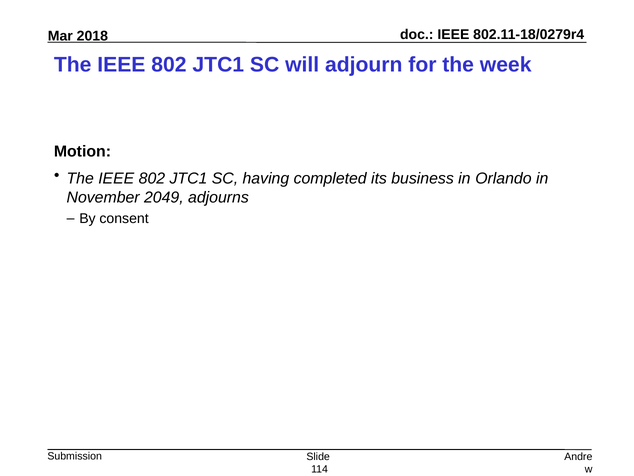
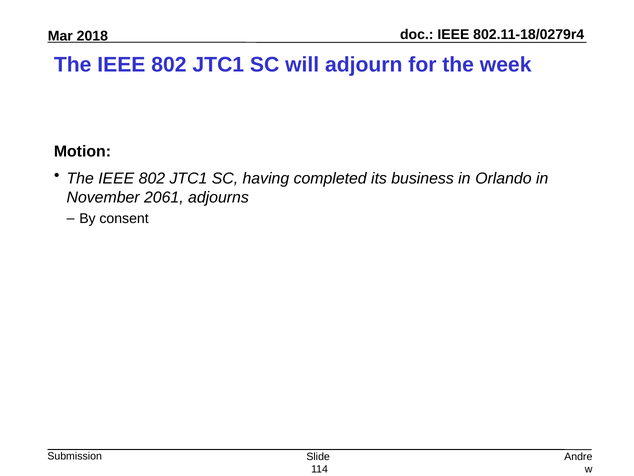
2049: 2049 -> 2061 (164, 197)
